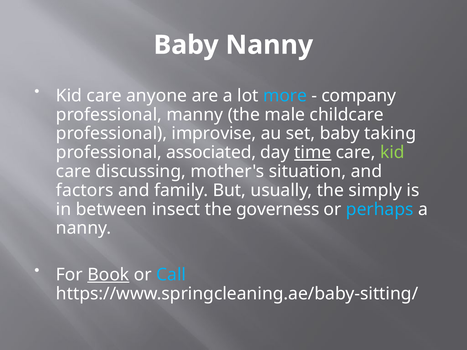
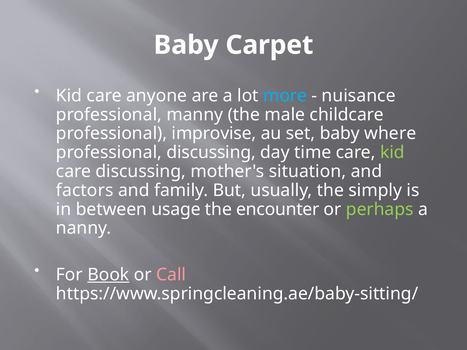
Baby Nanny: Nanny -> Carpet (269, 45)
company: company -> nuisance (359, 96)
taking: taking -> where (390, 134)
professional associated: associated -> discussing (211, 153)
time underline: present -> none (313, 153)
insect: insect -> usage (176, 209)
governess: governess -> encounter (278, 209)
perhaps colour: light blue -> light green (380, 209)
Call colour: light blue -> pink (171, 275)
